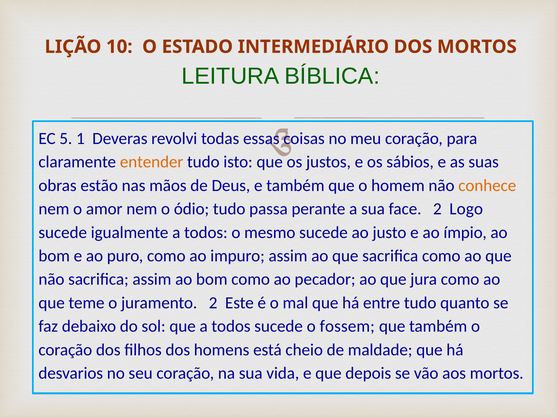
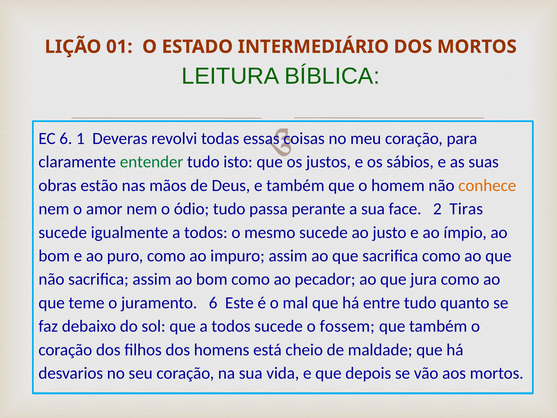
10: 10 -> 01 (119, 47)
EC 5: 5 -> 6 (66, 138)
entender colour: orange -> green (152, 162)
Logo: Logo -> Tiras (466, 209)
juramento 2: 2 -> 6 (213, 303)
